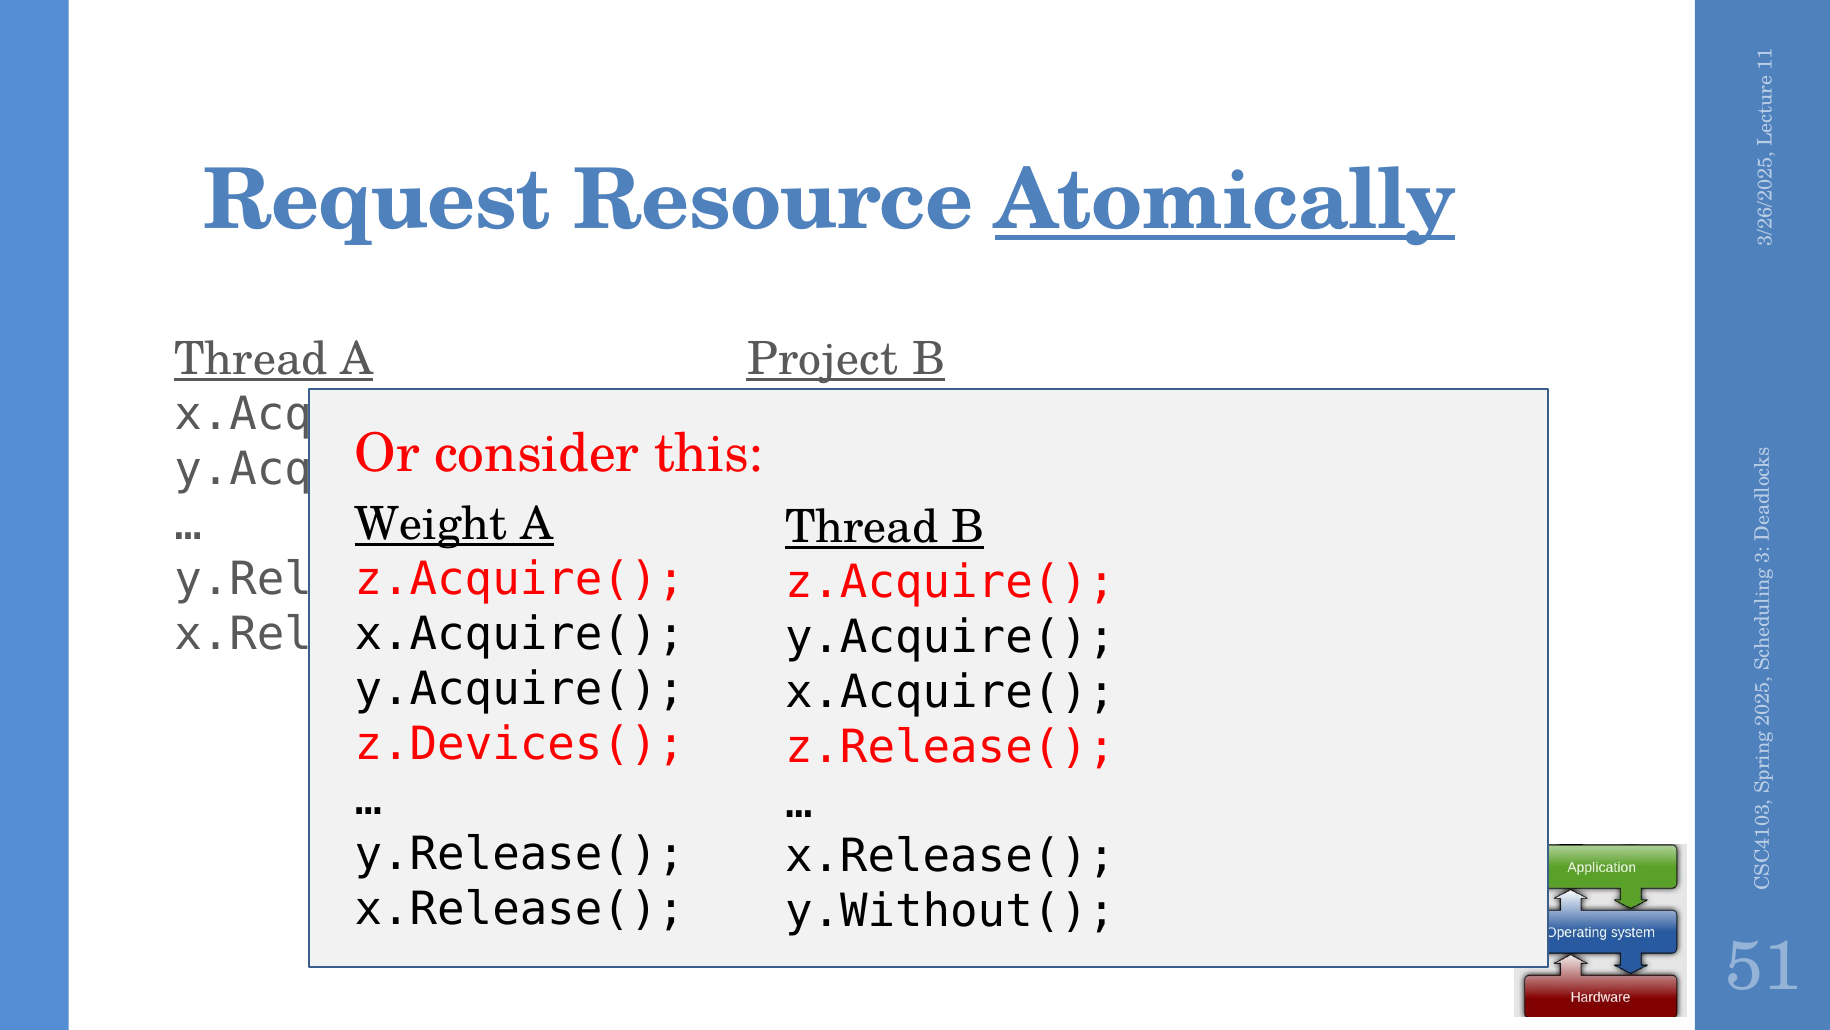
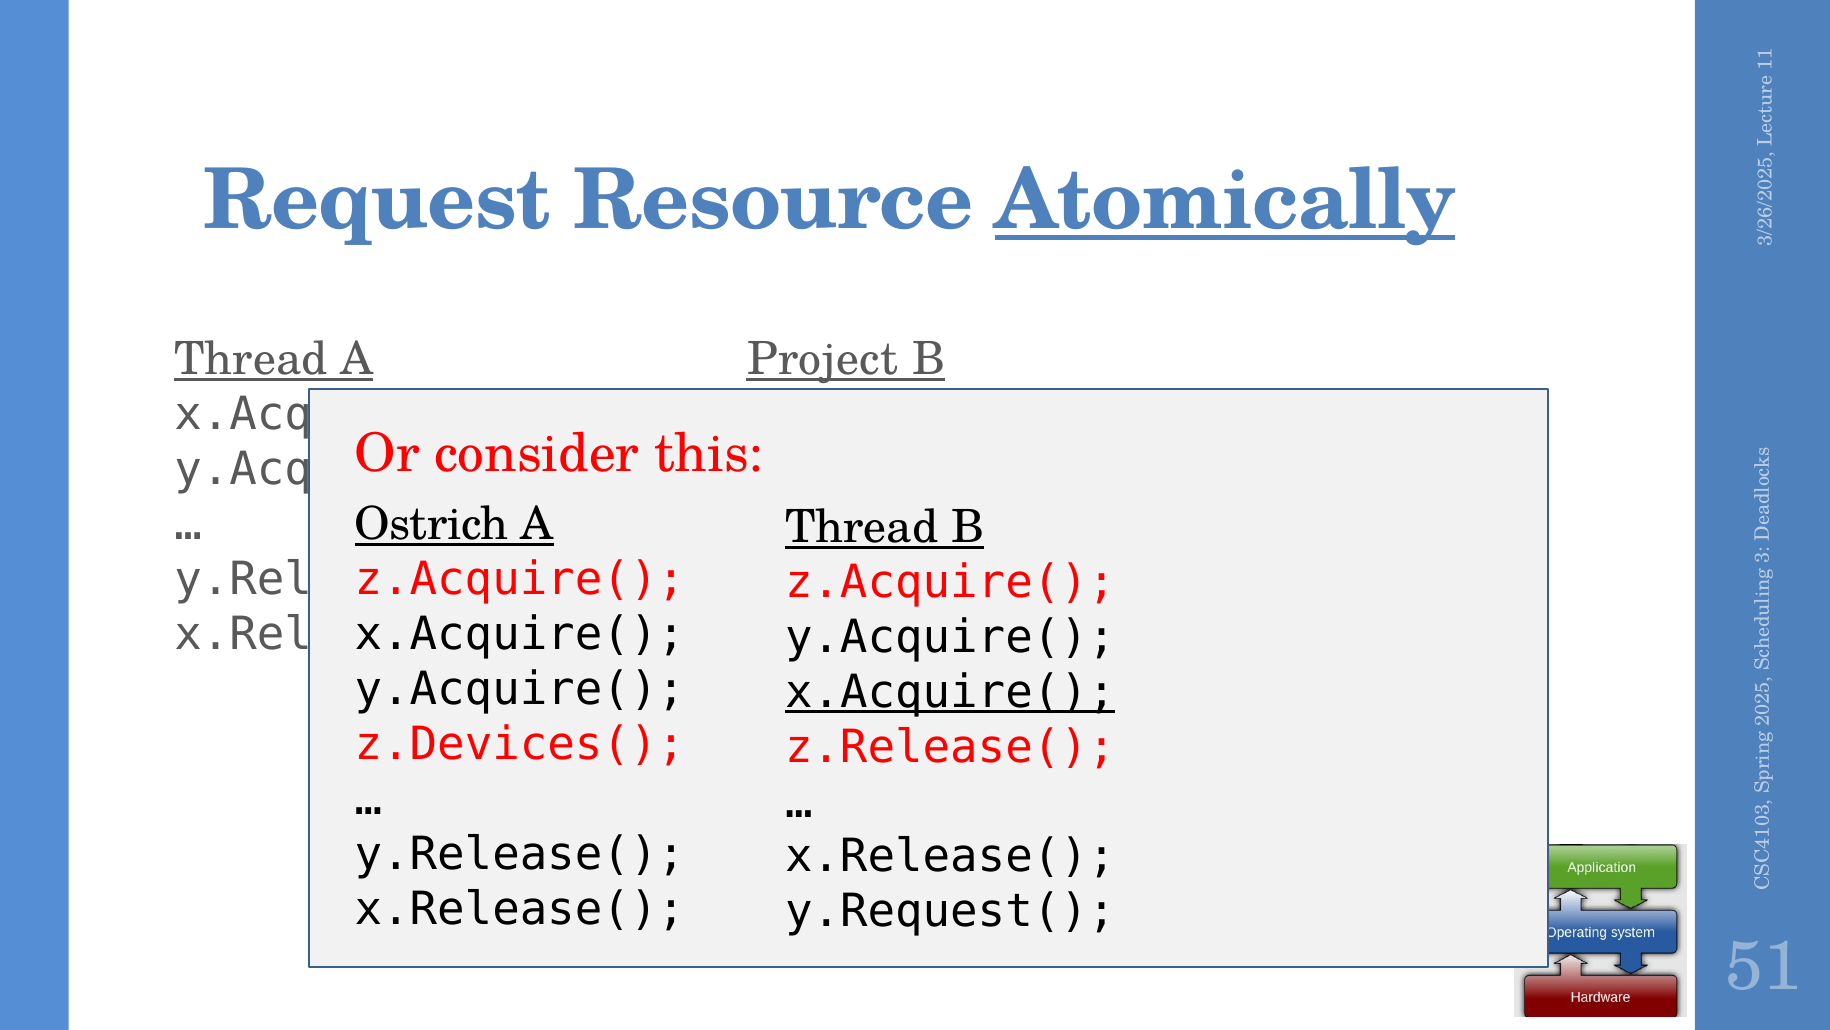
Weight: Weight -> Ostrich (431, 524)
x.Acquire( underline: none -> present (950, 692)
y.Without(: y.Without( -> y.Request( (950, 911)
